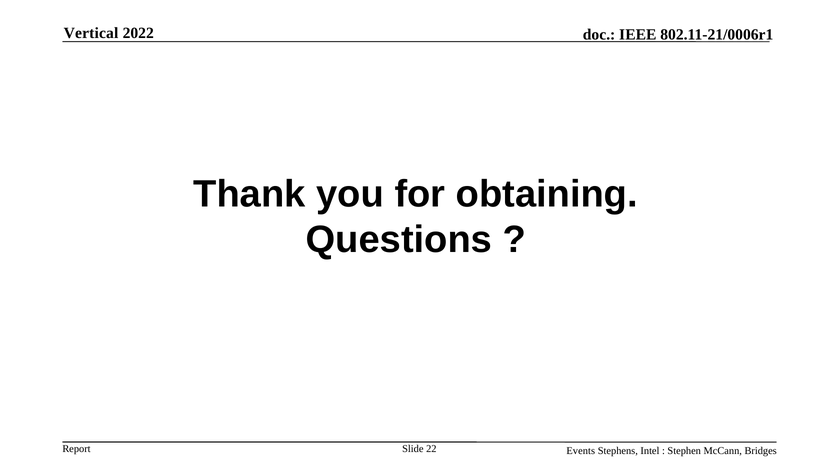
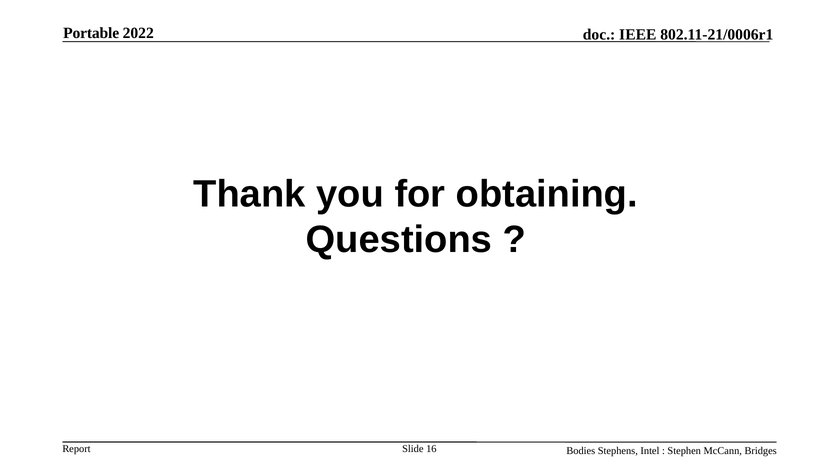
Vertical: Vertical -> Portable (91, 33)
22: 22 -> 16 (431, 449)
Events: Events -> Bodies (581, 451)
